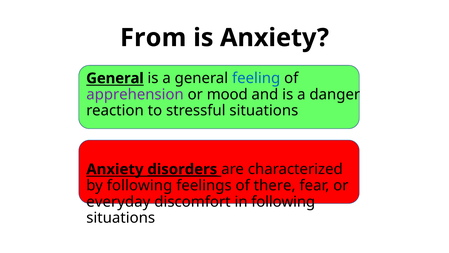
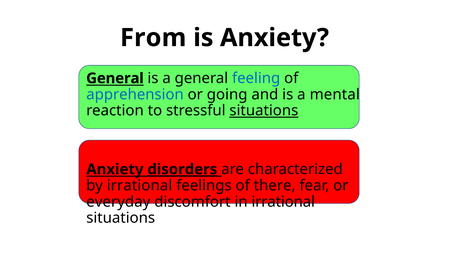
apprehension colour: purple -> blue (135, 94)
mood: mood -> going (227, 94)
danger: danger -> mental (335, 94)
situations underline: none -> present (264, 111)
by following: following -> irrational (140, 185)
in following: following -> irrational (283, 201)
